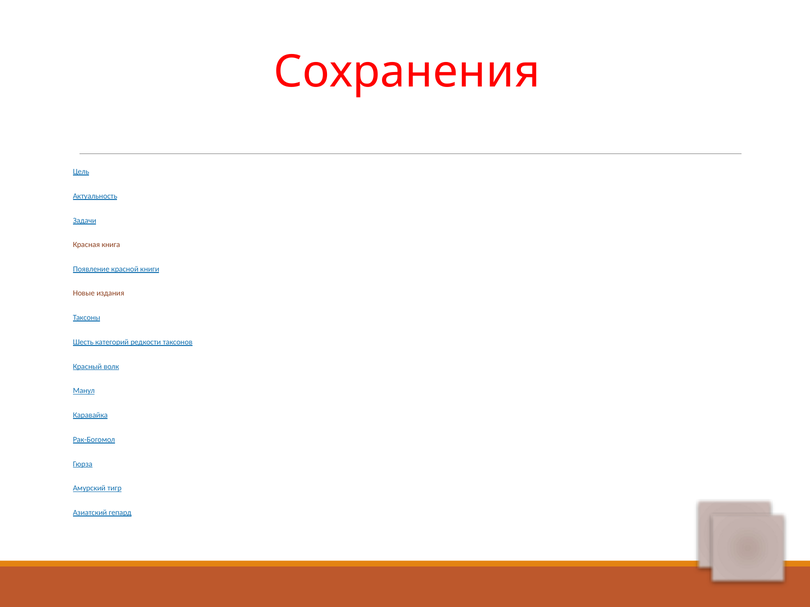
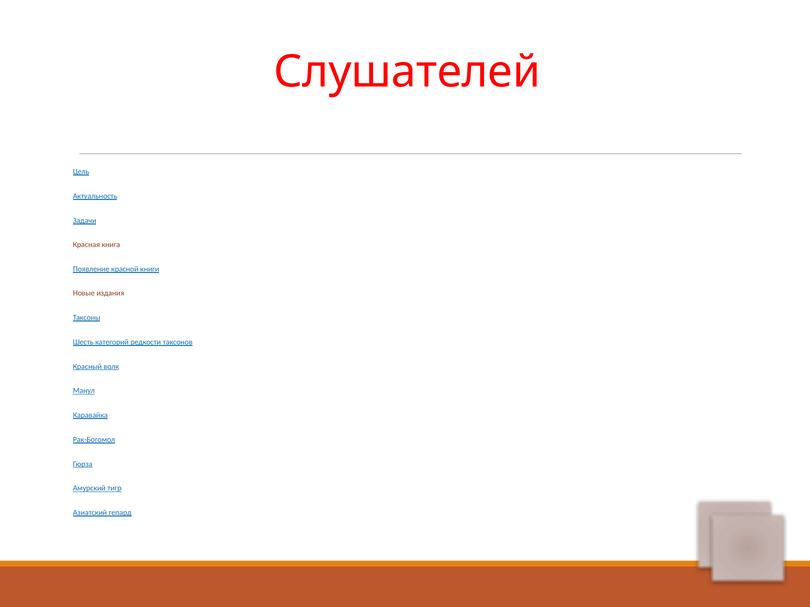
Сохранения: Сохранения -> Слушателей (407, 72)
